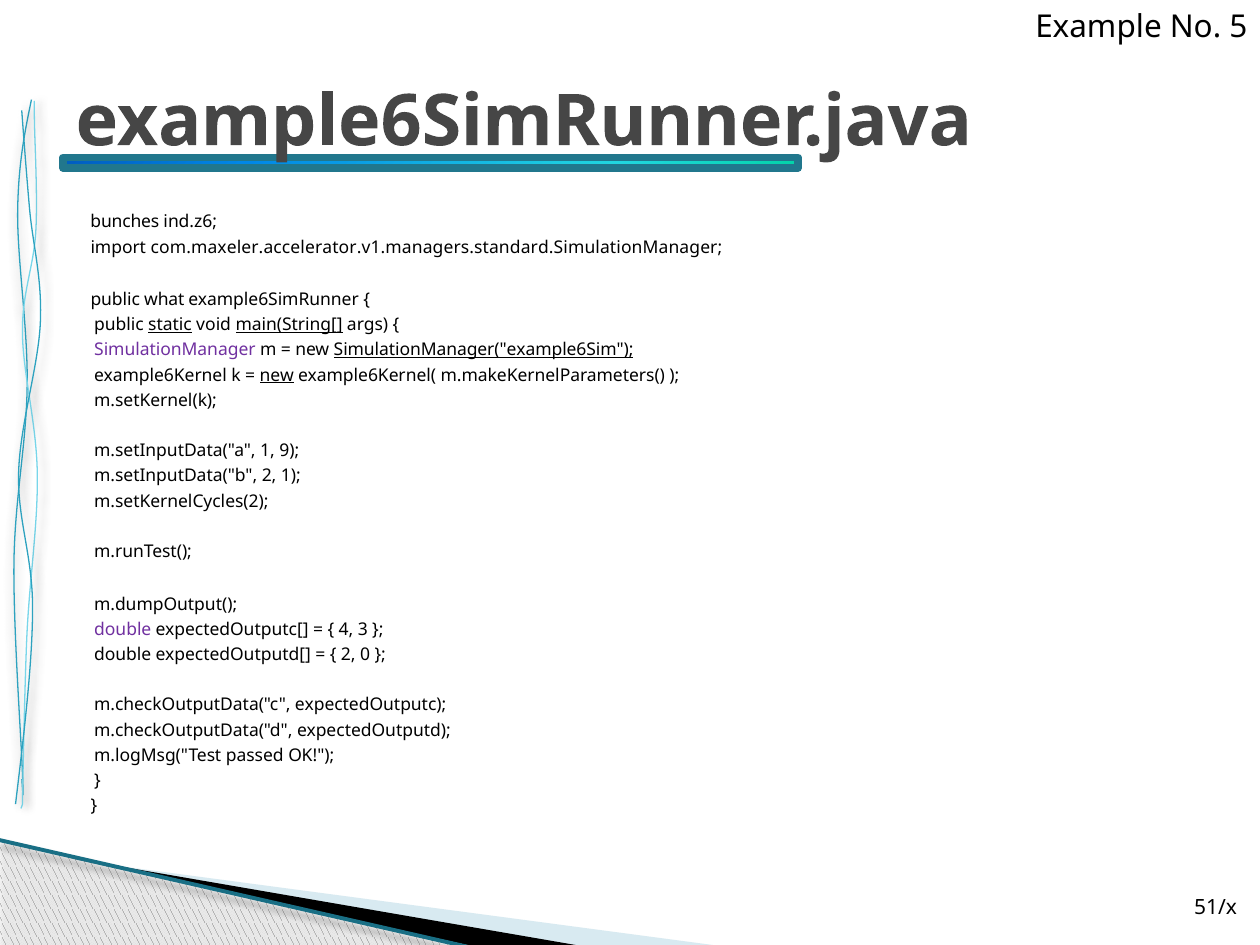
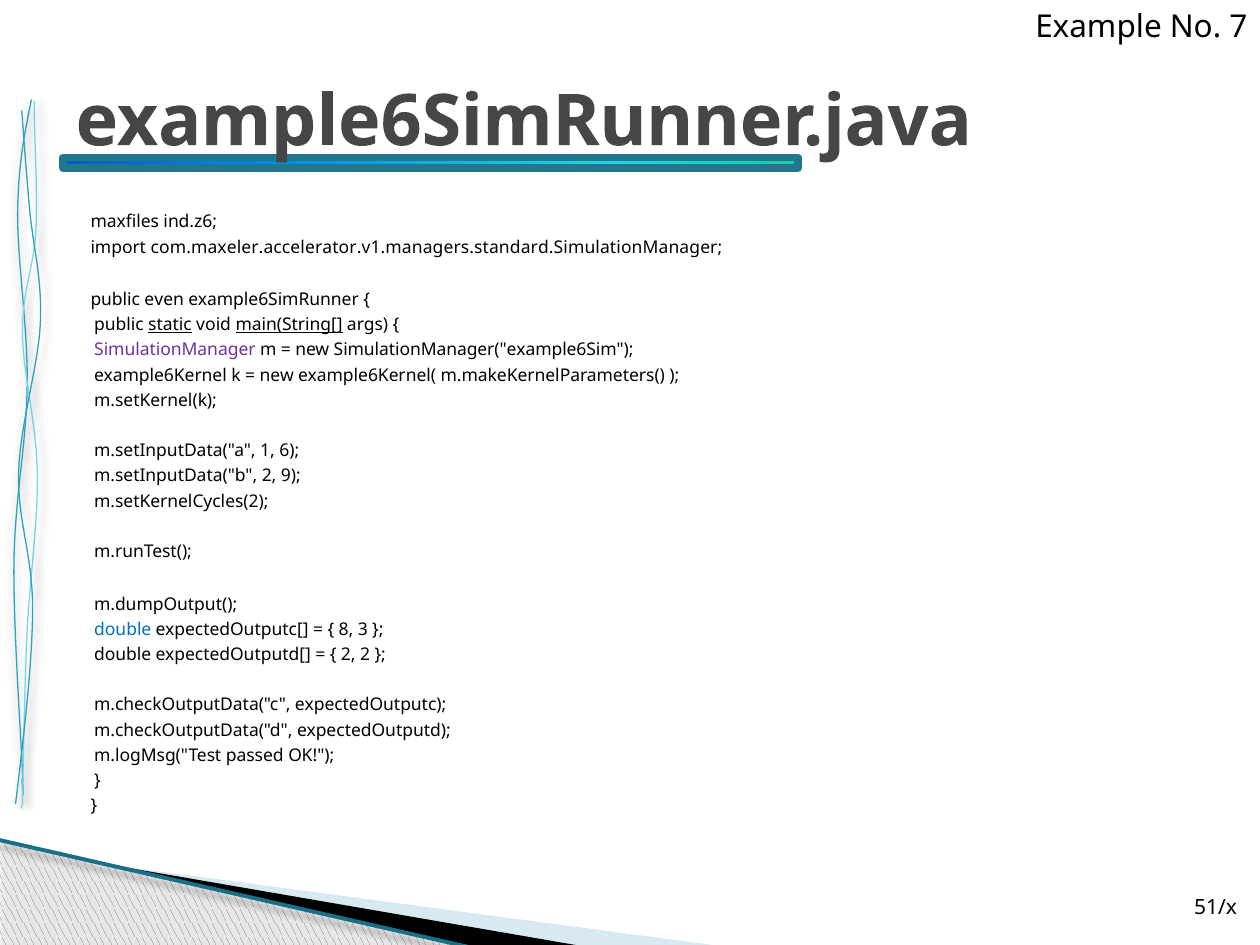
5: 5 -> 7 (1238, 27)
bunches: bunches -> maxfiles (125, 222)
what: what -> even (164, 300)
SimulationManager("example6Sim underline: present -> none (484, 350)
new underline: present -> none (277, 375)
9: 9 -> 6 (289, 451)
2 1: 1 -> 9 (291, 476)
double colour: purple -> blue (123, 629)
4: 4 -> 8 (346, 629)
2 0: 0 -> 2 (365, 655)
